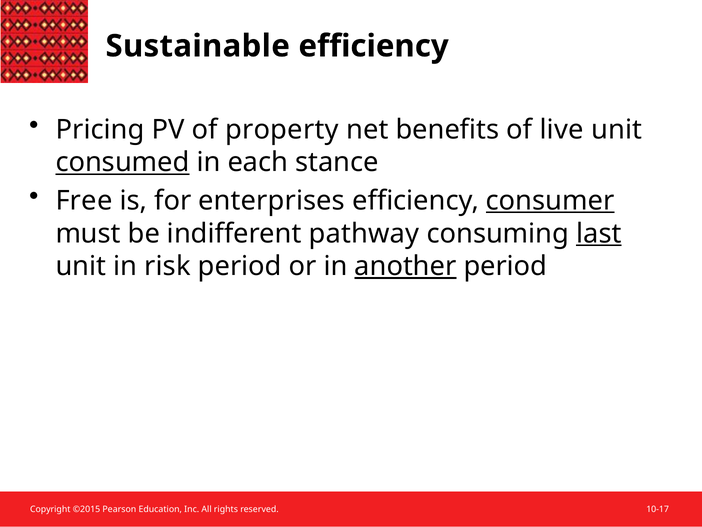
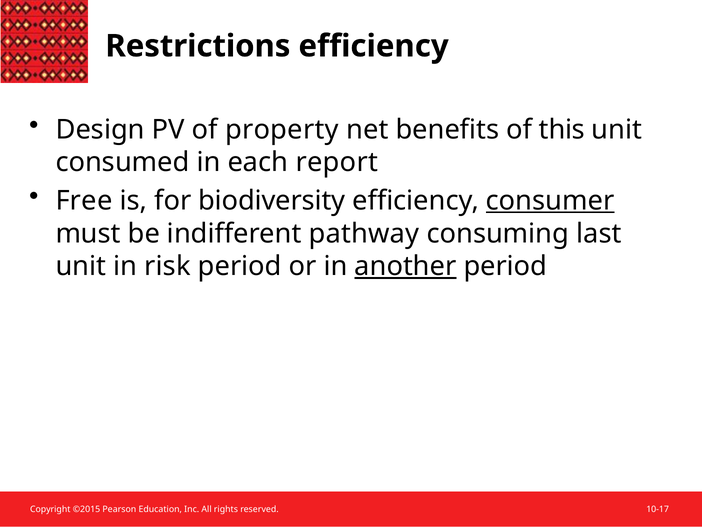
Sustainable: Sustainable -> Restrictions (198, 46)
Pricing: Pricing -> Design (100, 129)
live: live -> this (562, 129)
consumed underline: present -> none (123, 162)
stance: stance -> report (337, 162)
enterprises: enterprises -> biodiversity (272, 200)
last underline: present -> none (599, 233)
